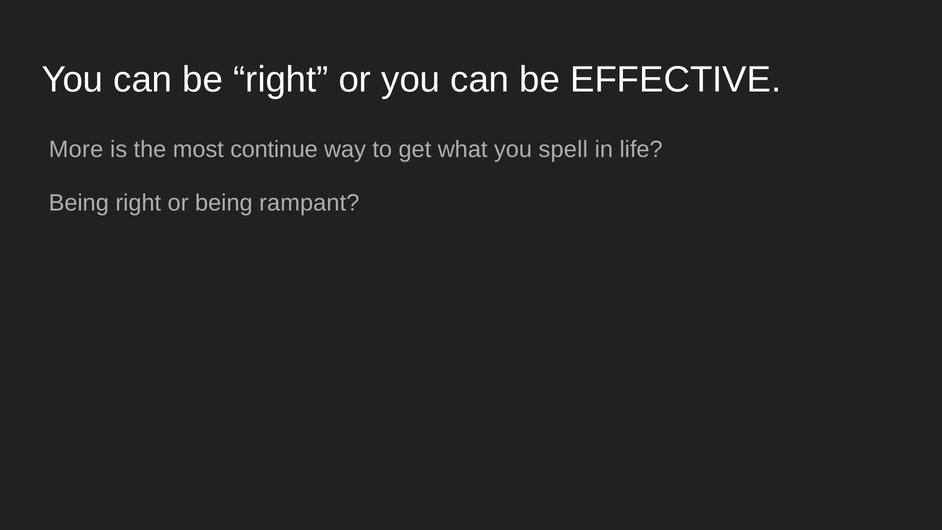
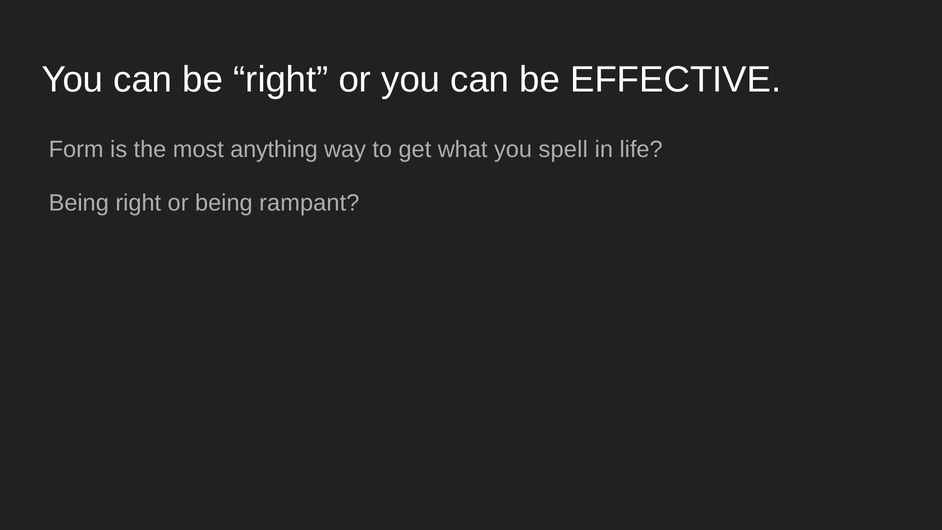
More: More -> Form (76, 150)
continue: continue -> anything (274, 150)
